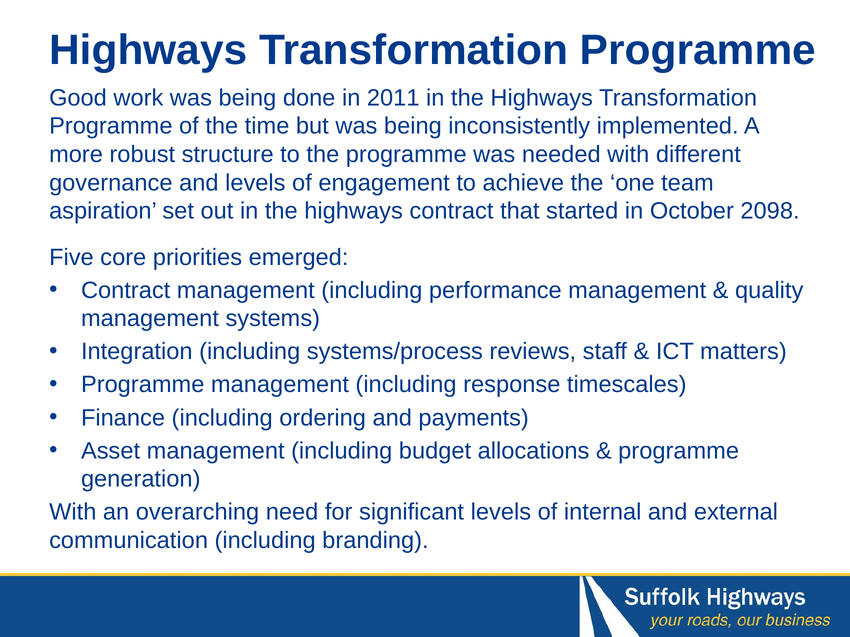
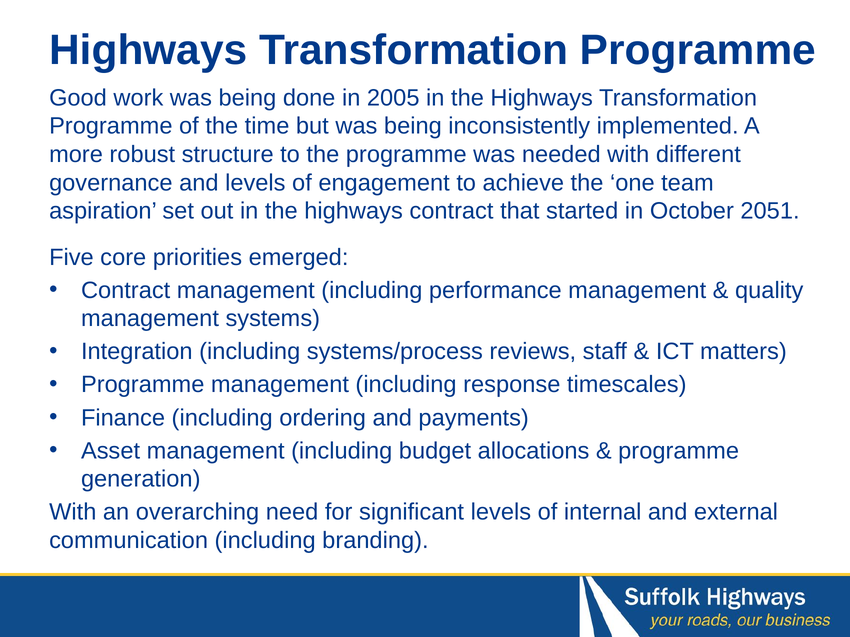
2011: 2011 -> 2005 (393, 98)
2098: 2098 -> 2051 (770, 211)
